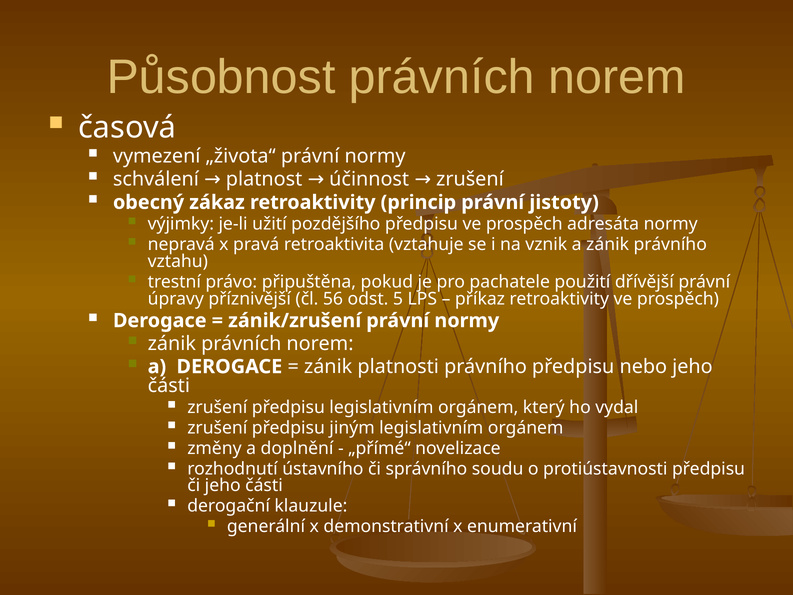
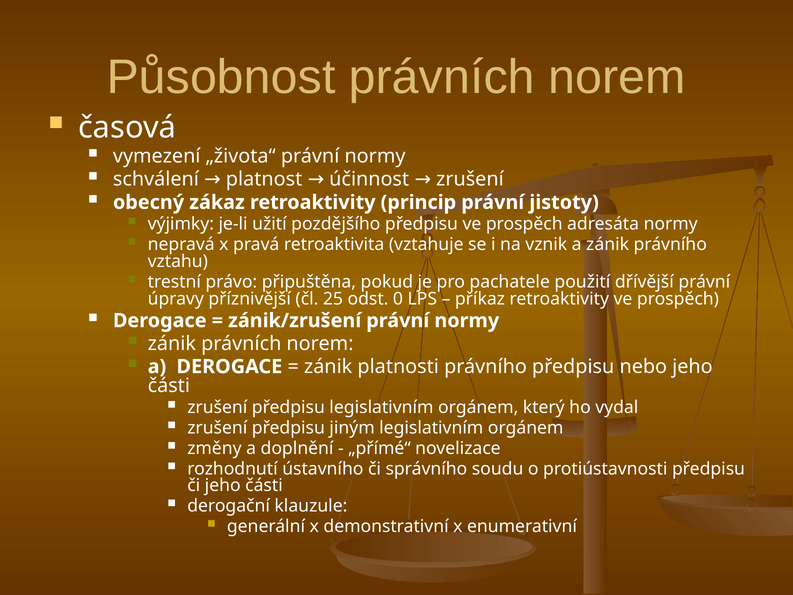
56: 56 -> 25 (333, 299)
5: 5 -> 0 (398, 299)
